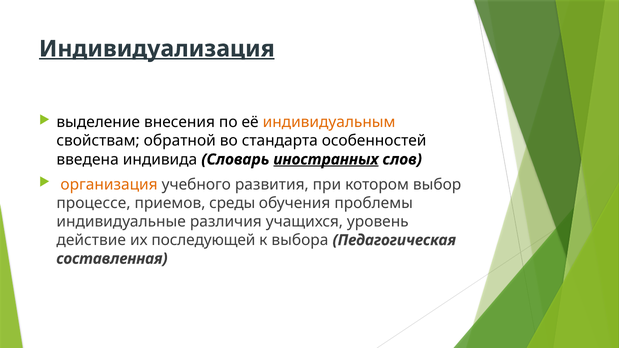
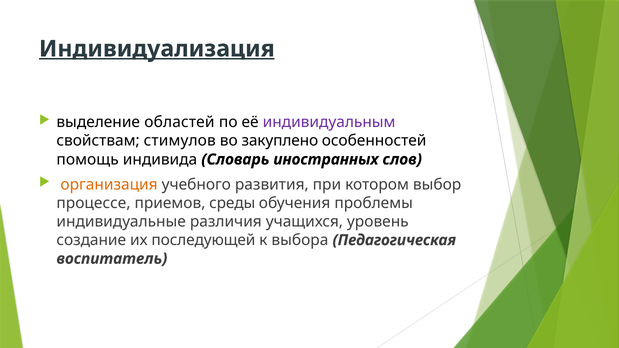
внесения: внесения -> областей (179, 122)
индивидуальным colour: orange -> purple (329, 122)
обратной: обратной -> стимулов (180, 141)
стандарта: стандарта -> закуплено (280, 141)
введена: введена -> помощь (88, 160)
иностранных underline: present -> none (326, 160)
действие: действие -> создание (91, 240)
составленная: составленная -> воспитатель (112, 259)
